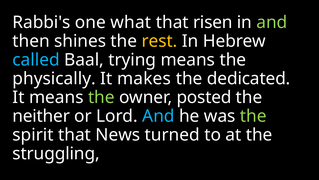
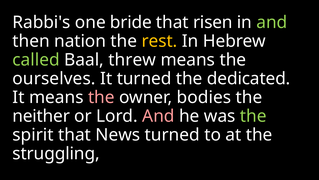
what: what -> bride (131, 22)
shines: shines -> nation (80, 41)
called colour: light blue -> light green (36, 60)
trying: trying -> threw (132, 60)
physically: physically -> ourselves (54, 78)
It makes: makes -> turned (144, 78)
the colour: light green -> pink (101, 97)
posted: posted -> bodies (204, 97)
And colour: light blue -> pink (158, 116)
